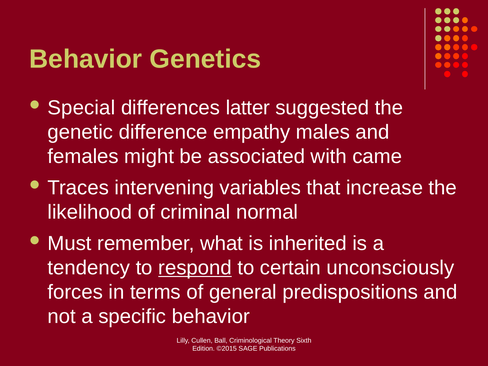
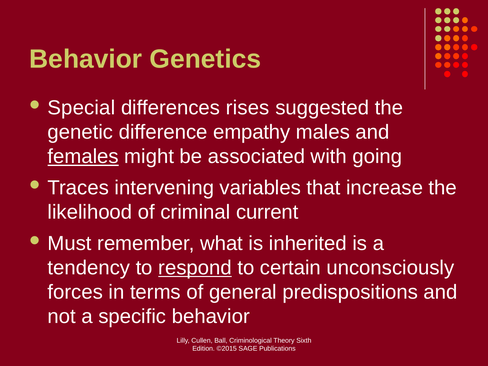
latter: latter -> rises (248, 108)
females underline: none -> present (83, 157)
came: came -> going (377, 157)
normal: normal -> current (267, 212)
